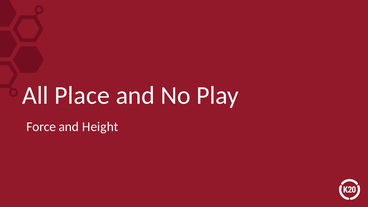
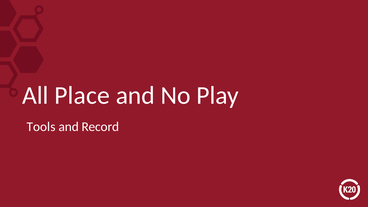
Force: Force -> Tools (41, 127)
Height: Height -> Record (100, 127)
